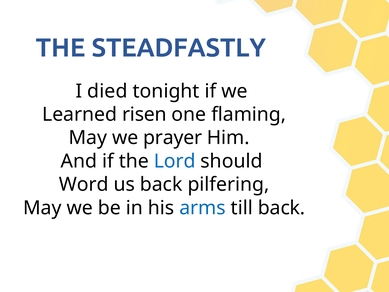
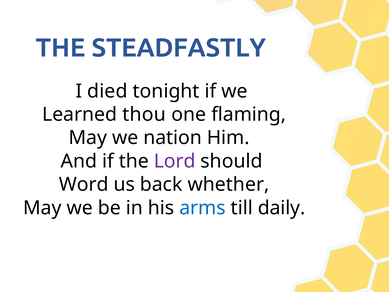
risen: risen -> thou (144, 114)
prayer: prayer -> nation (173, 138)
Lord colour: blue -> purple (175, 161)
pilfering: pilfering -> whether (228, 184)
till back: back -> daily (282, 208)
